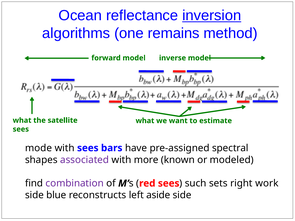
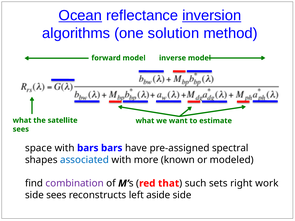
Ocean underline: none -> present (80, 16)
remains: remains -> solution (174, 33)
mode: mode -> space (38, 148)
with sees: sees -> bars (88, 148)
associated colour: purple -> blue (85, 160)
red sees: sees -> that (169, 184)
side blue: blue -> sees (56, 195)
